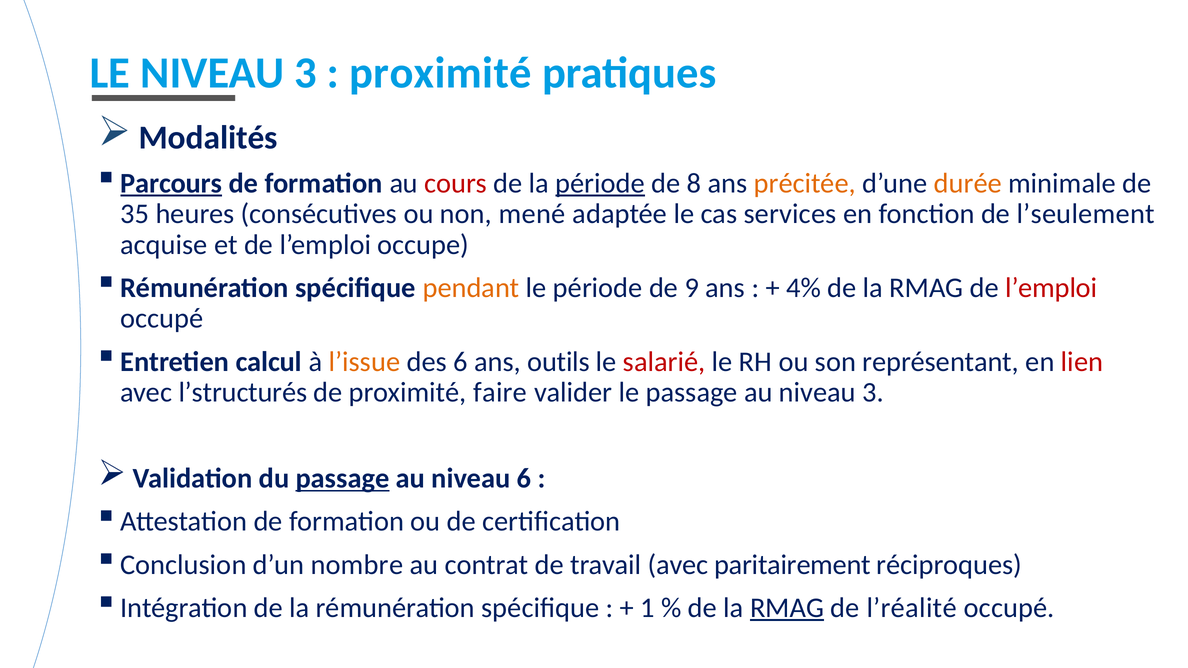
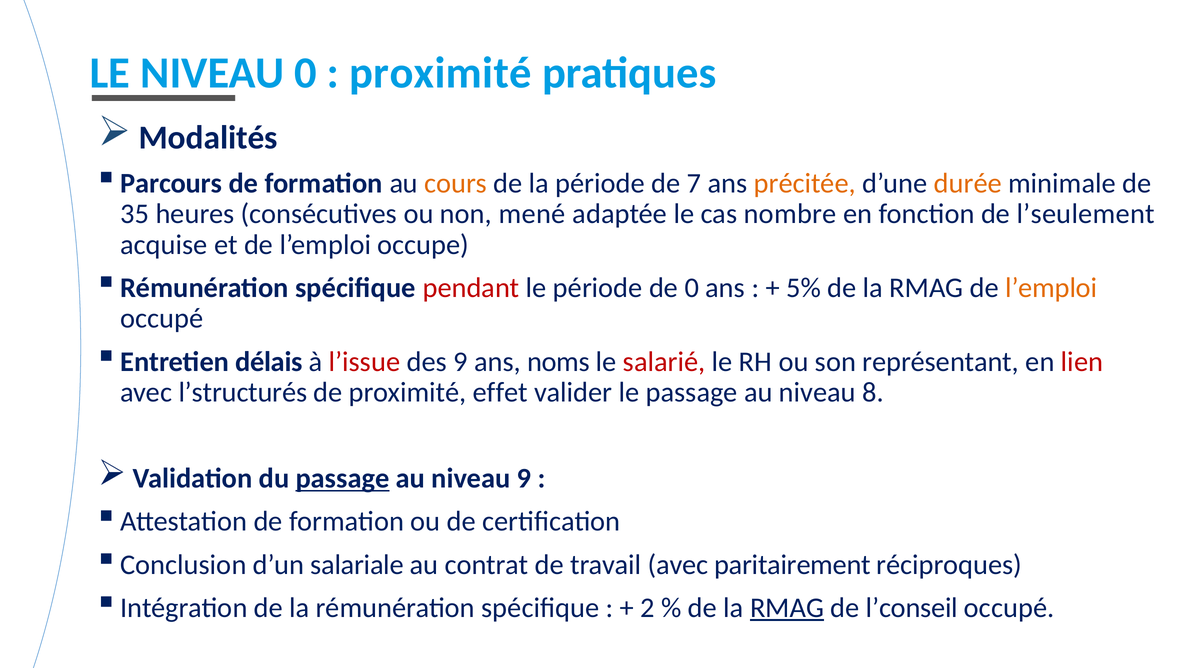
LE NIVEAU 3: 3 -> 0 (306, 73)
Parcours underline: present -> none (171, 183)
cours colour: red -> orange (456, 183)
période underline: present -> none (600, 183)
8: 8 -> 7 (694, 183)
services: services -> nombre (790, 214)
pendant colour: orange -> red (471, 288)
de 9: 9 -> 0 (692, 288)
4%: 4% -> 5% (804, 288)
l’emploi colour: red -> orange (1051, 288)
calcul: calcul -> délais (269, 362)
l’issue colour: orange -> red (364, 362)
des 6: 6 -> 9 (460, 362)
outils: outils -> noms (559, 362)
faire: faire -> effet (500, 393)
au niveau 3: 3 -> 8 (873, 393)
niveau 6: 6 -> 9 (524, 479)
nombre: nombre -> salariale (357, 565)
1: 1 -> 2 (647, 608)
l’réalité: l’réalité -> l’conseil (912, 608)
